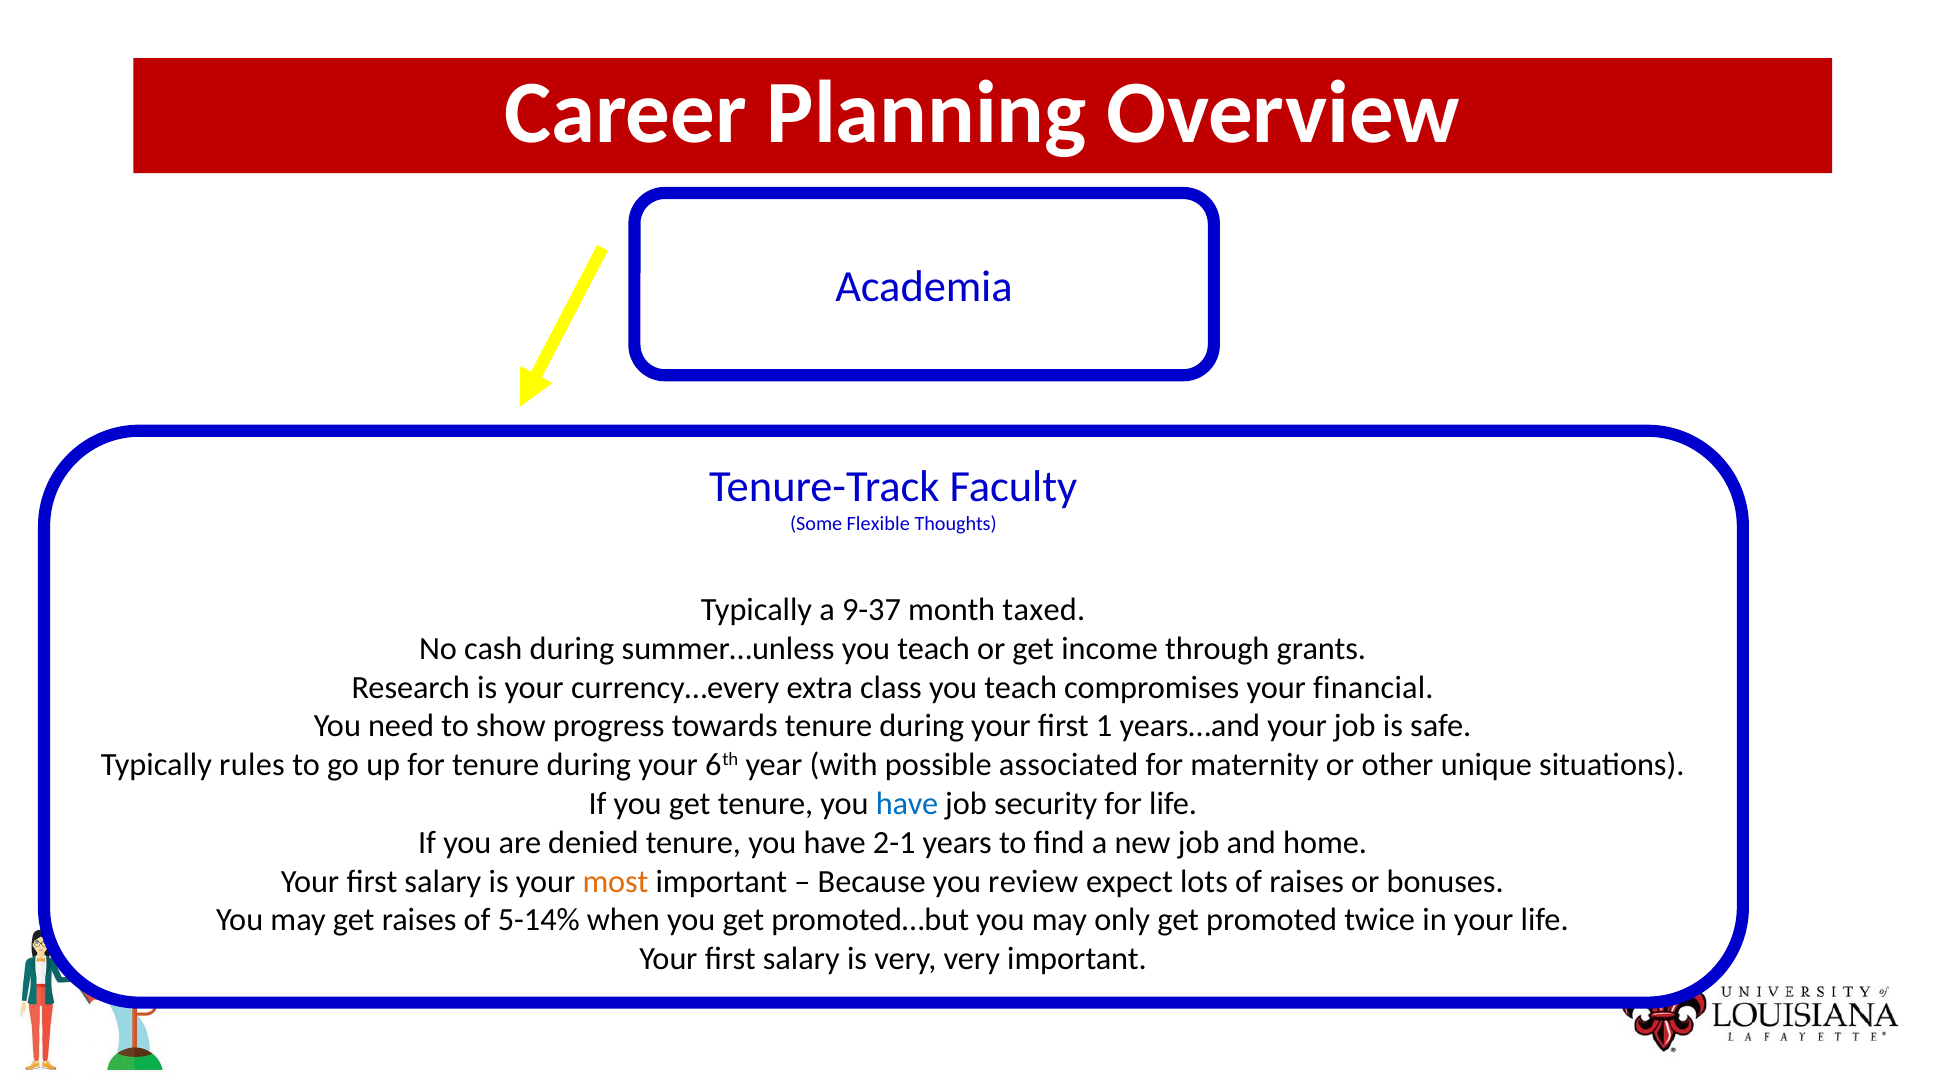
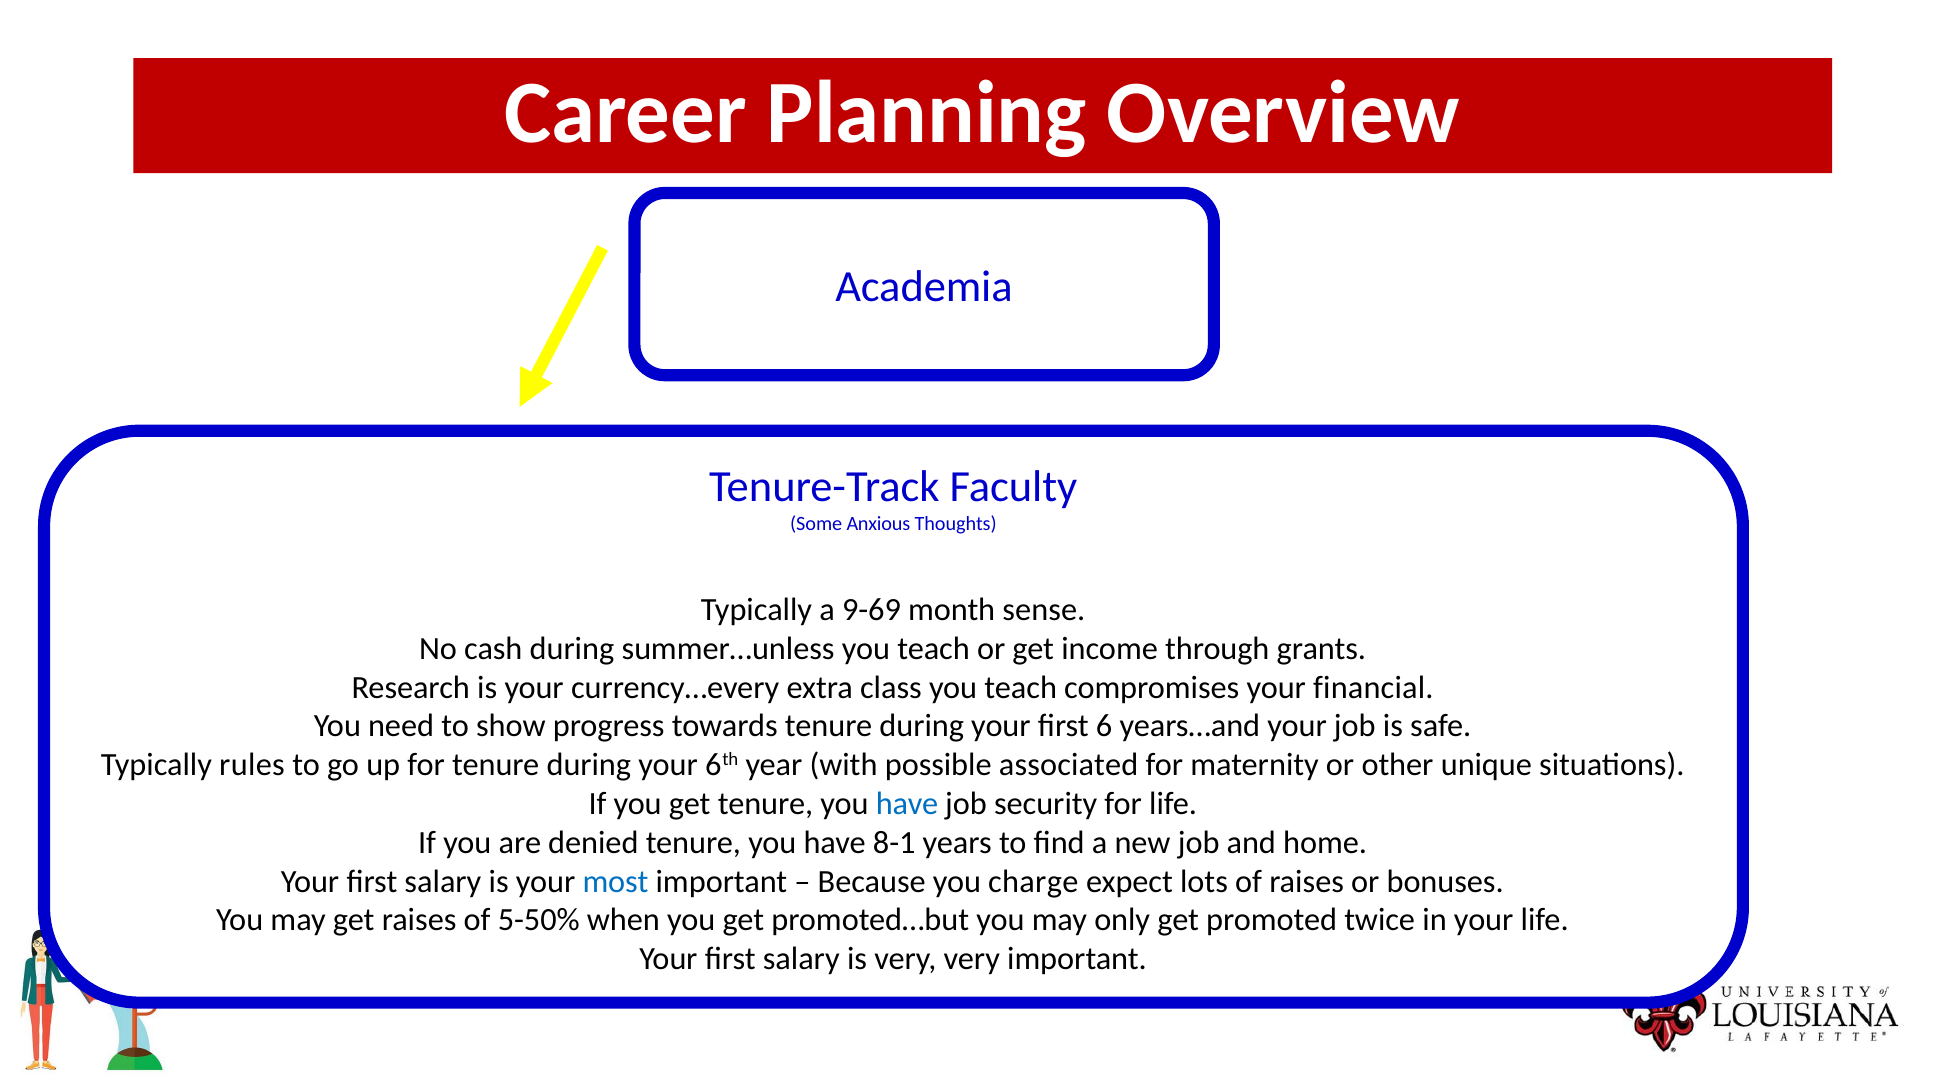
Flexible: Flexible -> Anxious (878, 524)
9-37: 9-37 -> 9-69 (871, 610)
taxed: taxed -> sense (1044, 610)
1: 1 -> 6 (1104, 726)
2-1: 2-1 -> 8-1 (894, 842)
most colour: orange -> blue (615, 881)
review: review -> charge (1033, 881)
5-14%: 5-14% -> 5-50% (539, 920)
